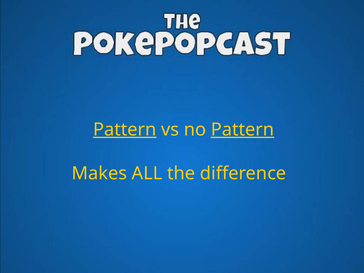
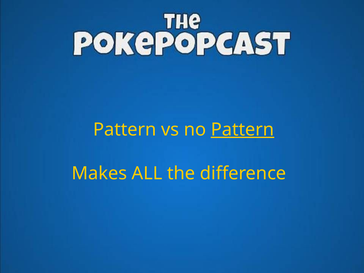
Pattern underline: present -> none (125, 130)
